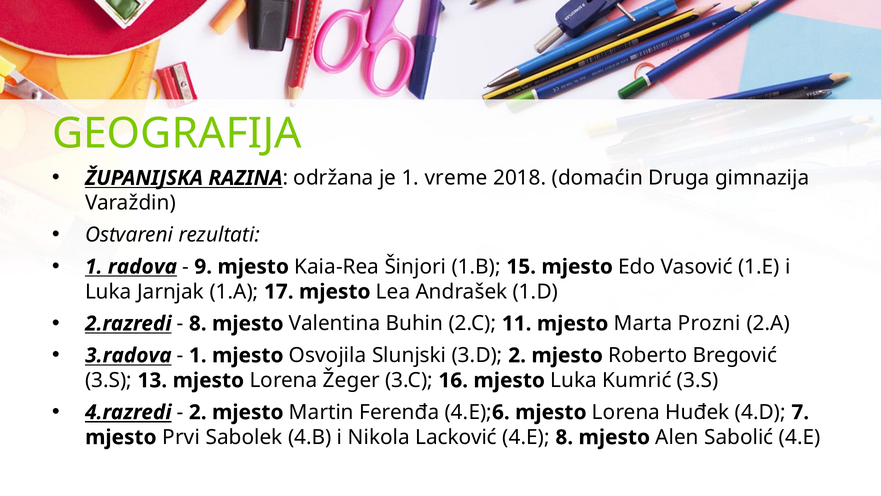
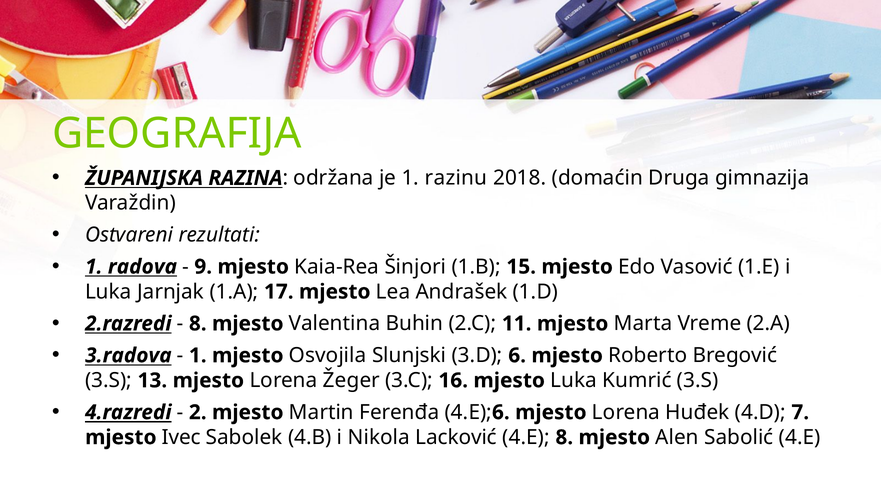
vreme: vreme -> razinu (456, 178)
Prozni: Prozni -> Vreme (709, 323)
3.D 2: 2 -> 6 (517, 355)
Prvi: Prvi -> Ivec (181, 437)
